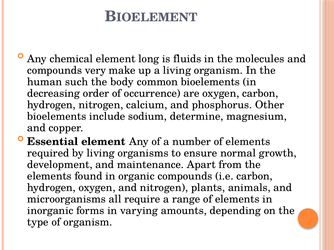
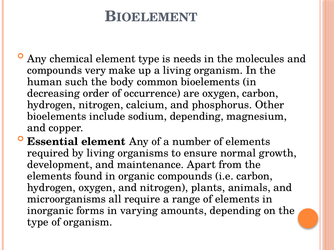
element long: long -> type (149, 59)
fluids: fluids -> needs (187, 59)
sodium determine: determine -> depending (197, 116)
